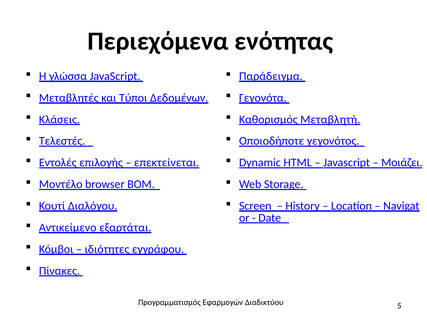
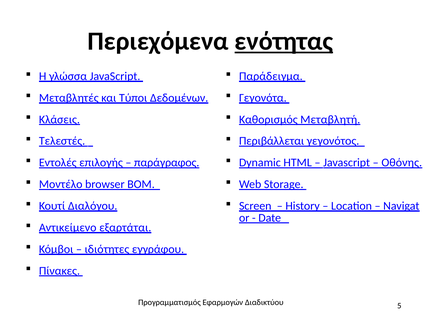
ενότητας underline: none -> present (284, 41)
Οποιοδήποτε: Οποιοδήποτε -> Περιβάλλεται (272, 141)
επεκτείνεται: επεκτείνεται -> παράγραφος (167, 163)
Μοιάζει: Μοιάζει -> Οθόνης (402, 163)
